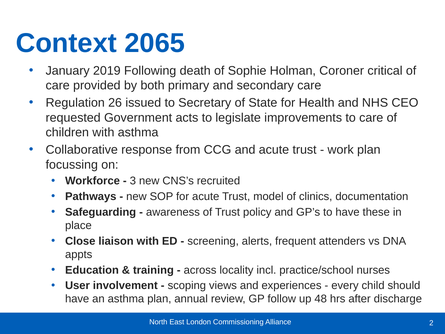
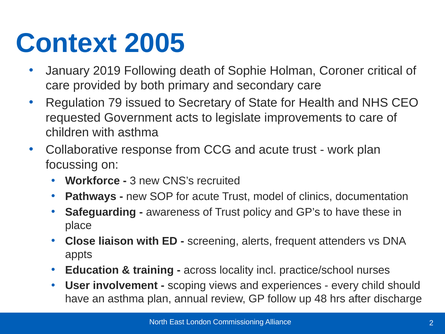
2065: 2065 -> 2005 (155, 43)
26: 26 -> 79 (115, 103)
